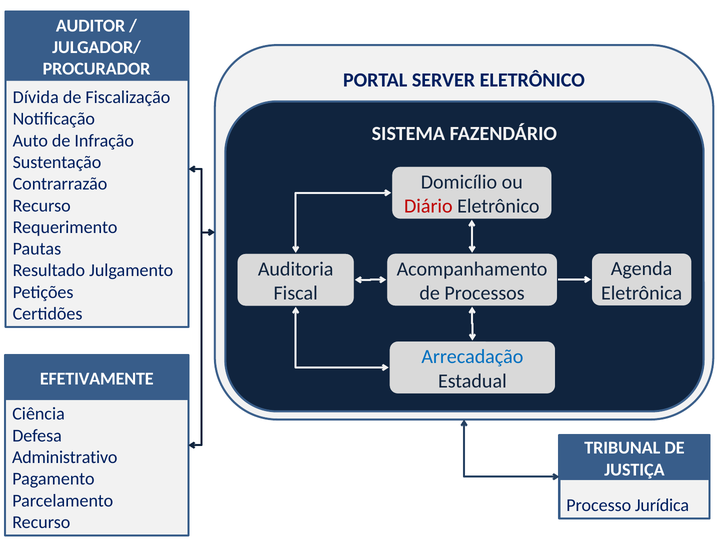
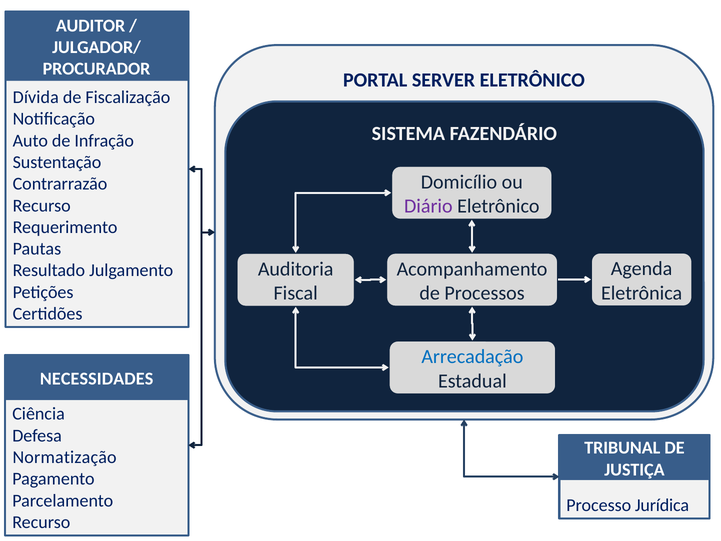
Diário colour: red -> purple (428, 206)
EFETIVAMENTE: EFETIVAMENTE -> NECESSIDADES (97, 379)
Administrativo: Administrativo -> Normatização (65, 457)
